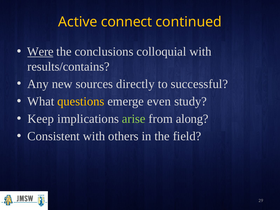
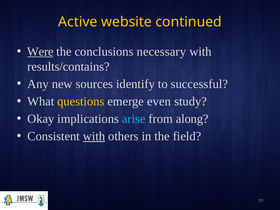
connect: connect -> website (126, 22)
colloquial: colloquial -> necessary (161, 52)
directly: directly -> identify (135, 84)
Keep: Keep -> Okay (41, 119)
arise colour: light green -> light blue (134, 119)
with underline: none -> present (94, 136)
